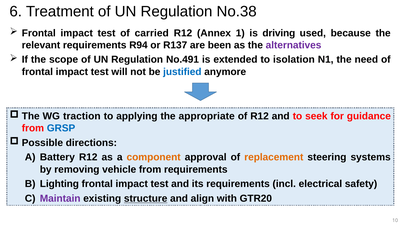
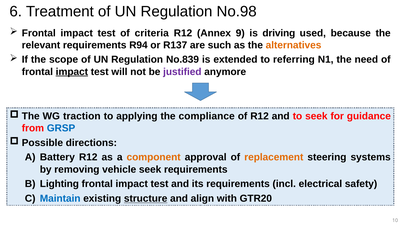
No.38: No.38 -> No.98 (237, 12)
carried: carried -> criteria (152, 33)
1: 1 -> 9 (240, 33)
been: been -> such (219, 45)
alternatives colour: purple -> orange (294, 45)
No.491: No.491 -> No.839 (183, 60)
isolation: isolation -> referring (294, 60)
impact underline: none -> present (72, 72)
justified colour: blue -> purple (182, 72)
appropriate: appropriate -> compliance (207, 116)
vehicle from: from -> seek (150, 169)
Maintain colour: purple -> blue (60, 198)
